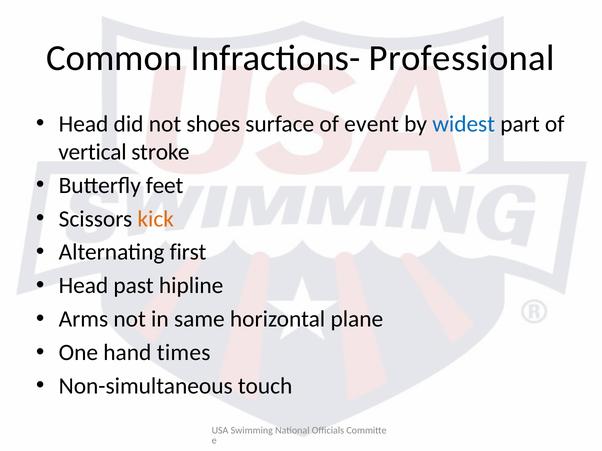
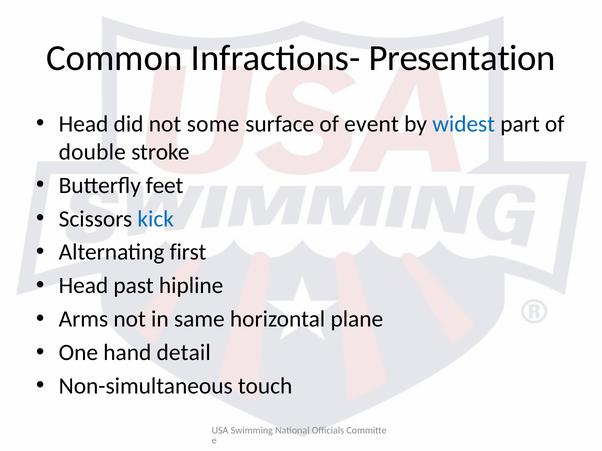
Professional: Professional -> Presentation (462, 58)
shoes: shoes -> some (213, 124)
vertical: vertical -> double (92, 152)
kick colour: orange -> blue (156, 219)
times: times -> detail (184, 353)
